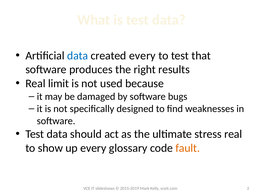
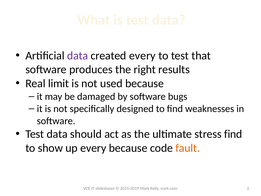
data colour: blue -> purple (78, 56)
stress real: real -> find (233, 134)
every glossary: glossary -> because (128, 148)
